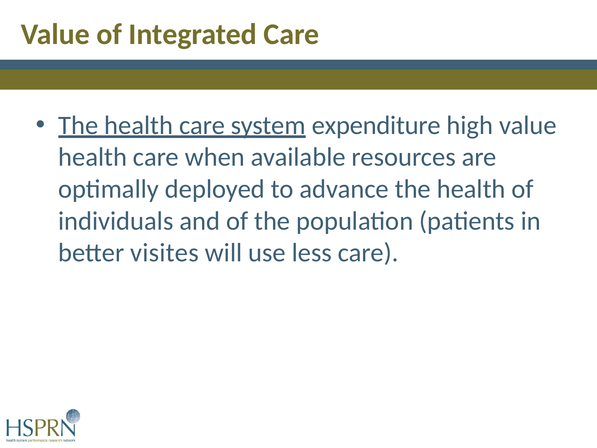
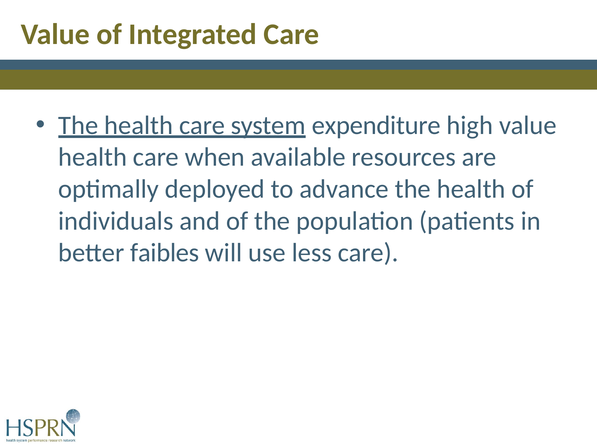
visites: visites -> faibles (165, 253)
